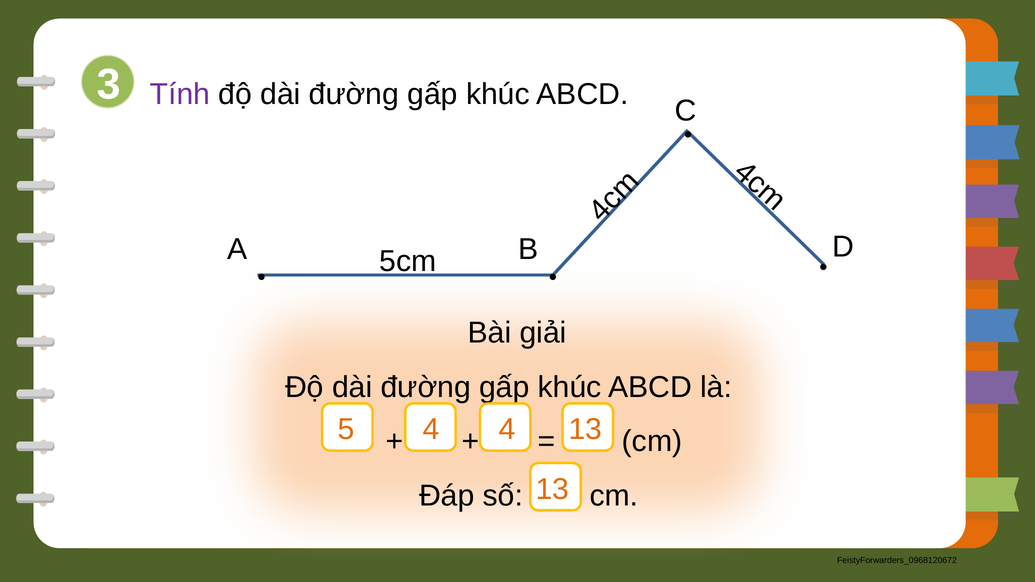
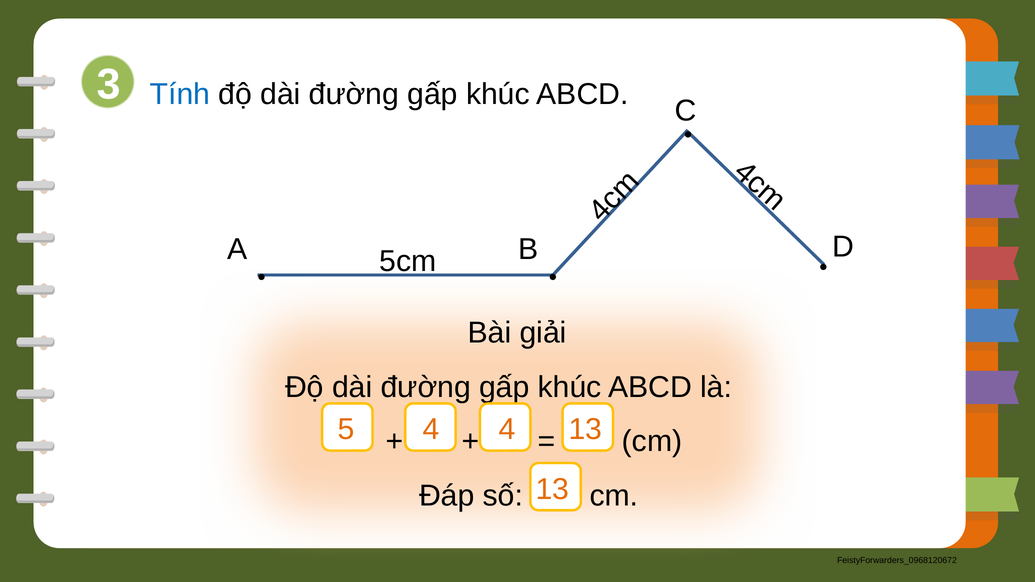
Tính colour: purple -> blue (180, 94)
